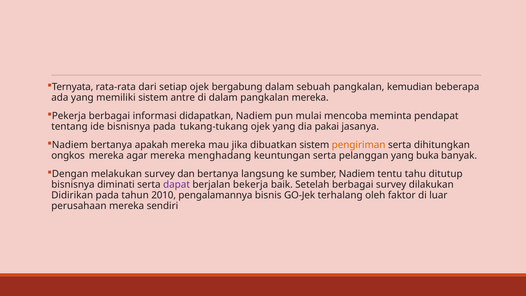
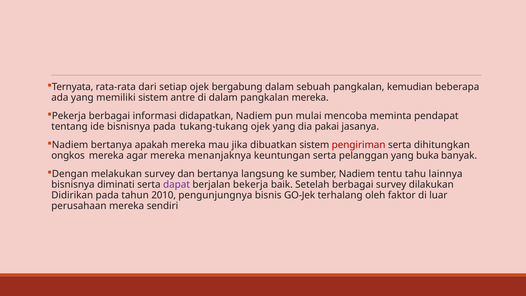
pengiriman colour: orange -> red (359, 145)
menghadang: menghadang -> menanjaknya (220, 155)
ditutup: ditutup -> lainnya (446, 174)
pengalamannya: pengalamannya -> pengunjungnya (215, 195)
